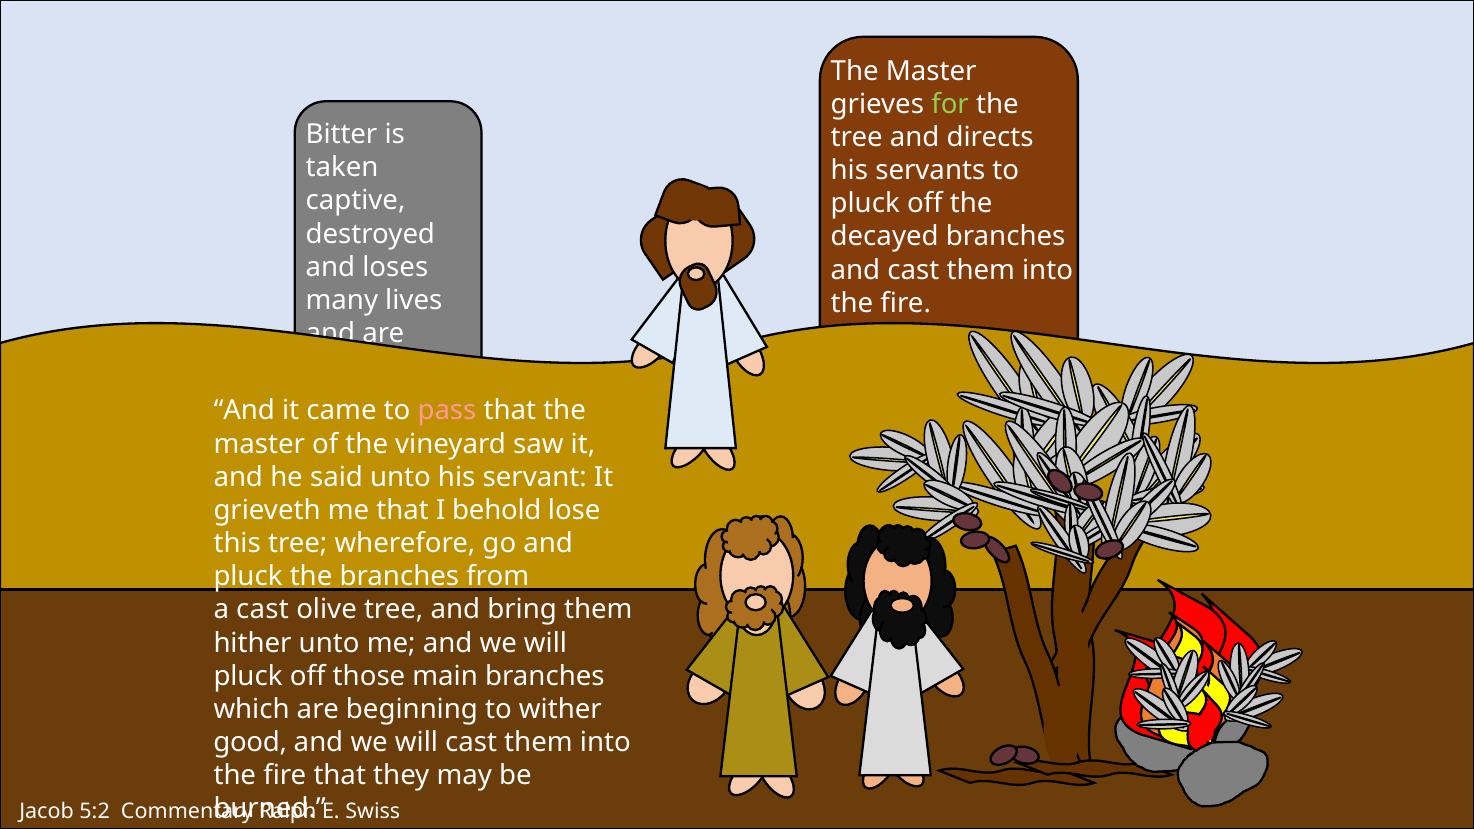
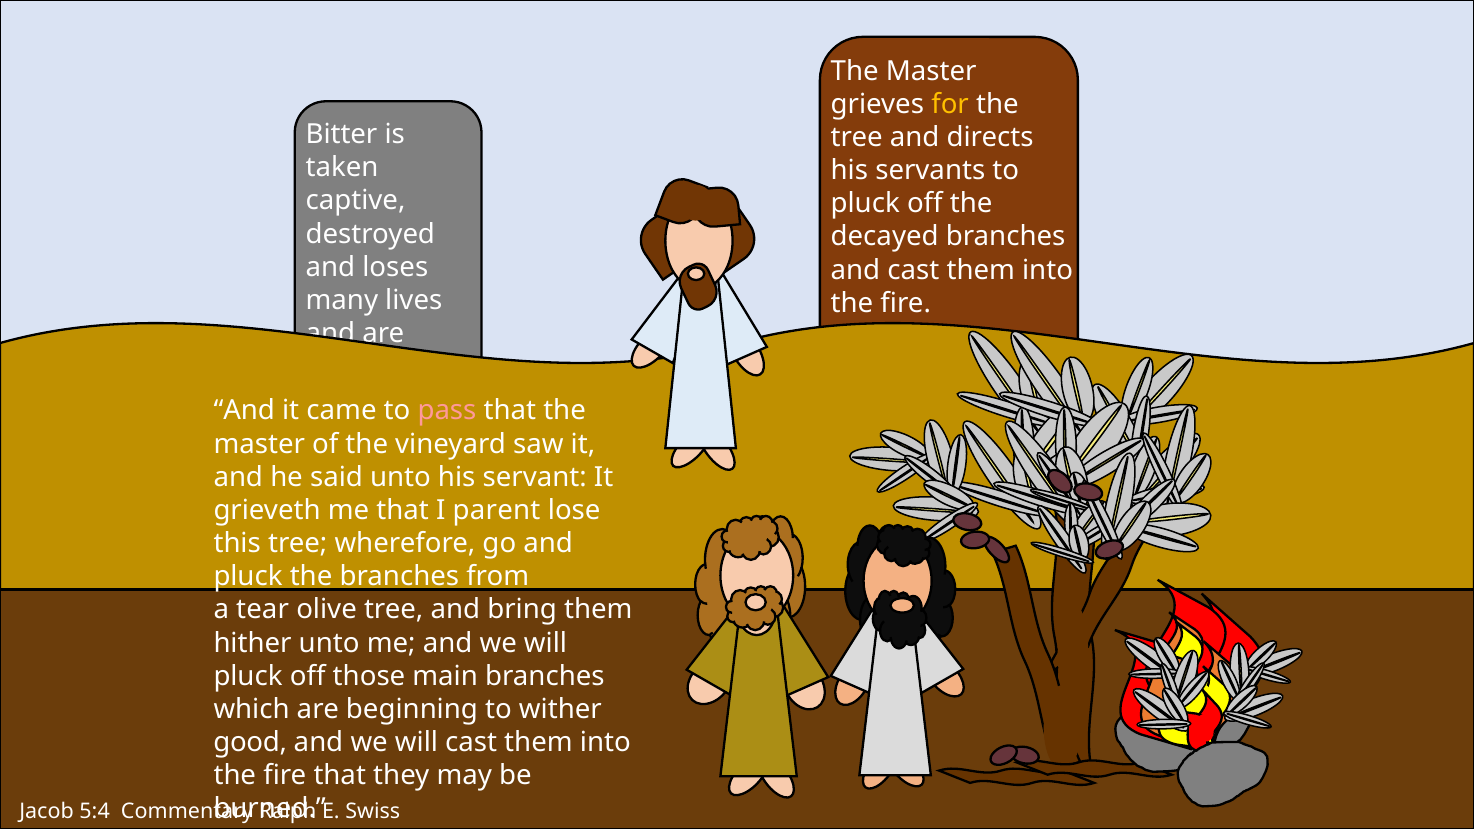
for colour: light green -> yellow (950, 104)
behold: behold -> parent (497, 510)
a cast: cast -> tear (263, 610)
5:2: 5:2 -> 5:4 (95, 812)
